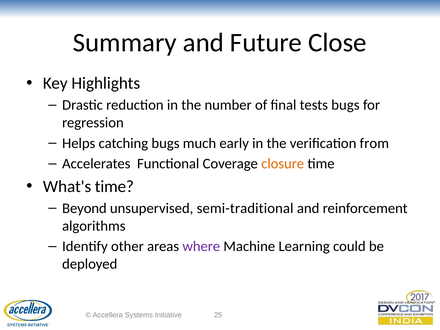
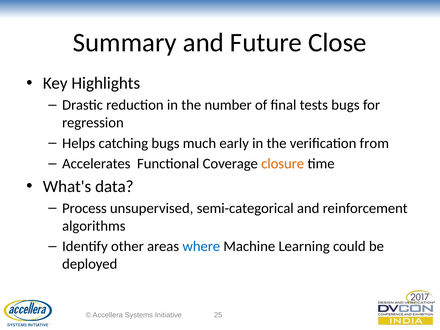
What's time: time -> data (114, 186)
Beyond: Beyond -> Process (84, 208)
semi-traditional: semi-traditional -> semi-categorical (245, 208)
where colour: purple -> blue (201, 246)
